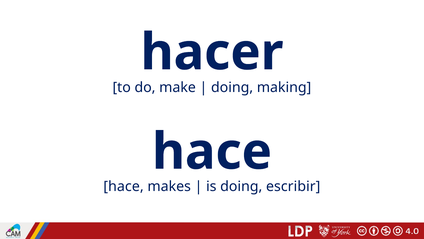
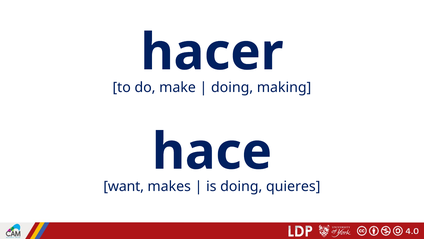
hace: hace -> want (124, 186)
escribir: escribir -> quieres (293, 186)
